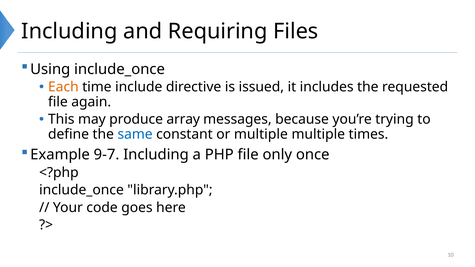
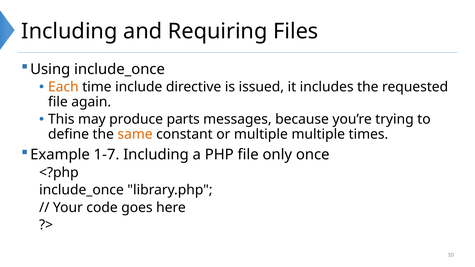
array: array -> parts (183, 119)
same colour: blue -> orange (135, 134)
9-7: 9-7 -> 1-7 (107, 155)
